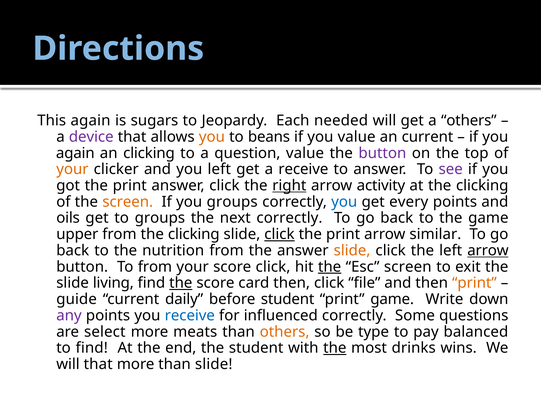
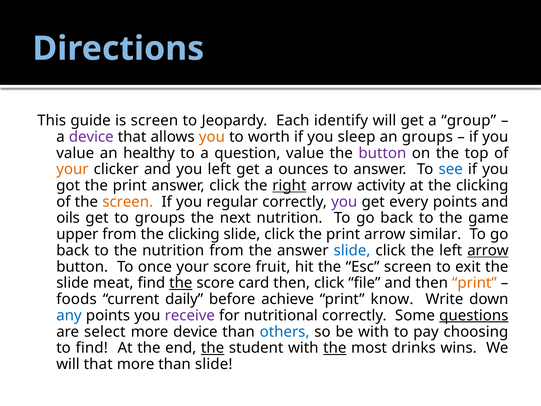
This again: again -> guide (91, 121)
is sugars: sugars -> screen (154, 121)
needed: needed -> identify (341, 121)
a others: others -> group (469, 121)
beans: beans -> worth (269, 137)
you value: value -> sleep (357, 137)
an current: current -> groups (427, 137)
again: again -> value (75, 153)
an clicking: clicking -> healthy (149, 153)
a receive: receive -> ounces (303, 169)
see colour: purple -> blue (451, 169)
you groups: groups -> regular (232, 202)
you colour: blue -> purple (344, 202)
next correctly: correctly -> nutrition (289, 218)
click underline: present -> none (279, 234)
slide colour: orange -> blue (352, 250)
To from: from -> once (155, 267)
score click: click -> fruit (273, 267)
the underline: present -> none (330, 267)
living: living -> meat (113, 283)
guide: guide -> foods (77, 299)
before student: student -> achieve (288, 299)
print game: game -> know (392, 299)
any colour: purple -> blue (69, 315)
receive colour: blue -> purple (190, 315)
influenced: influenced -> nutritional (281, 315)
questions underline: none -> present (474, 315)
more meats: meats -> device (195, 332)
others colour: orange -> blue (285, 332)
be type: type -> with (373, 332)
balanced: balanced -> choosing (476, 332)
the underline: none -> present (213, 348)
